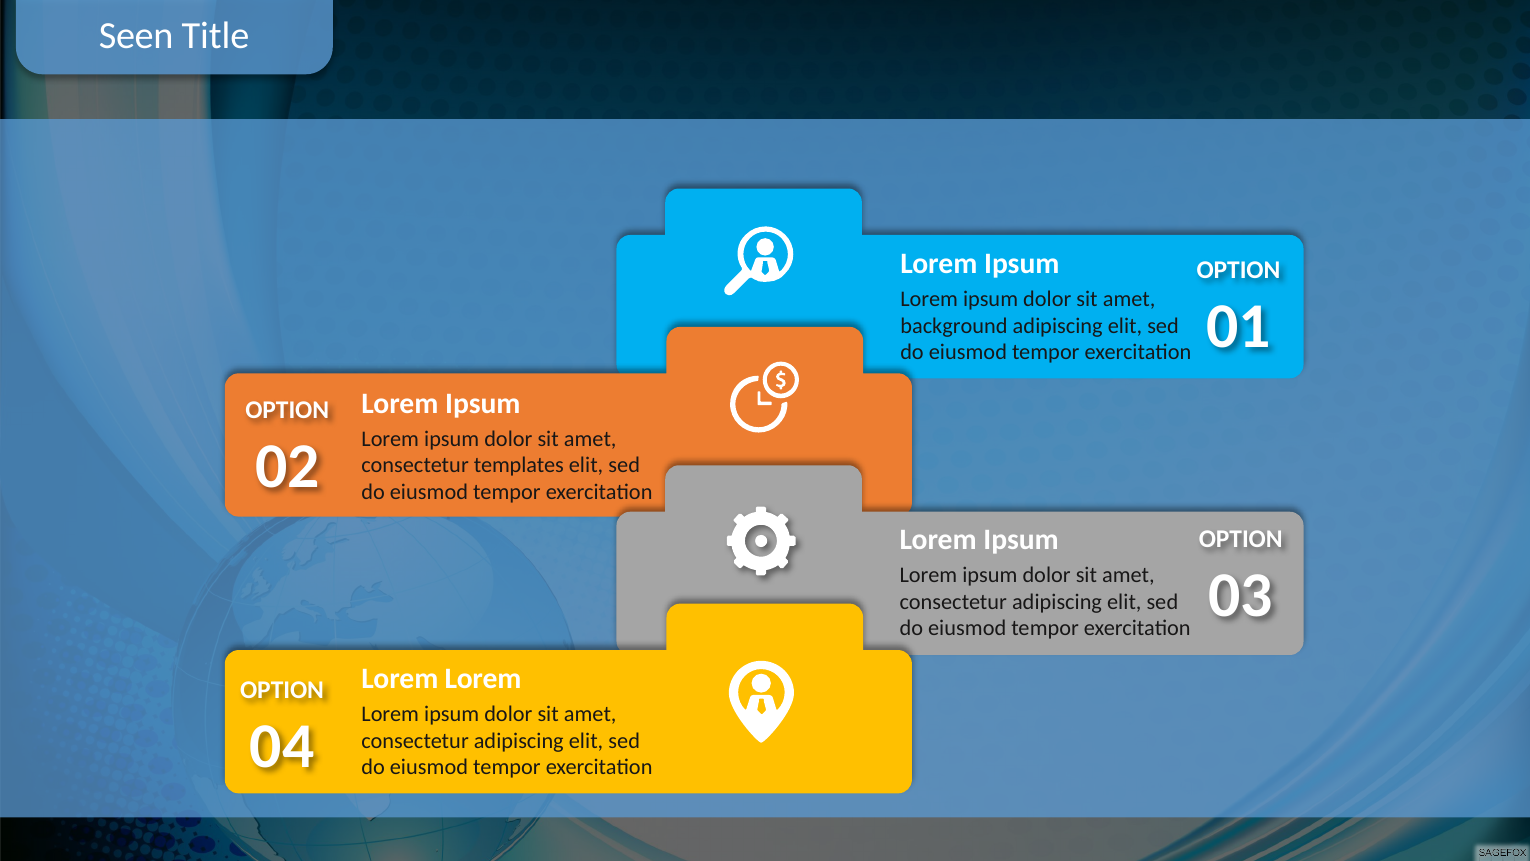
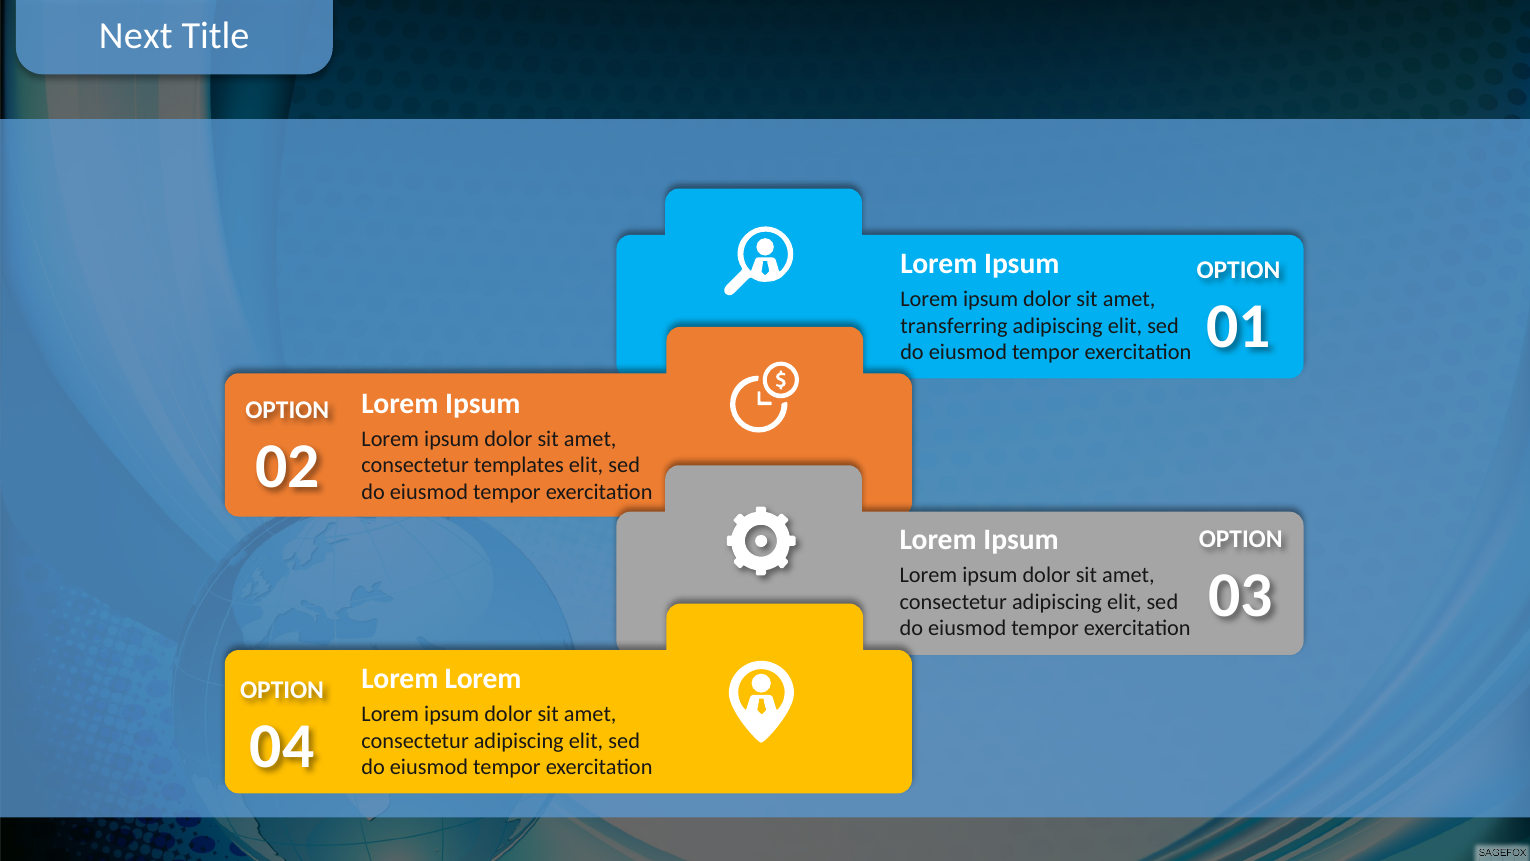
Seen: Seen -> Next (136, 36)
background: background -> transferring (954, 326)
